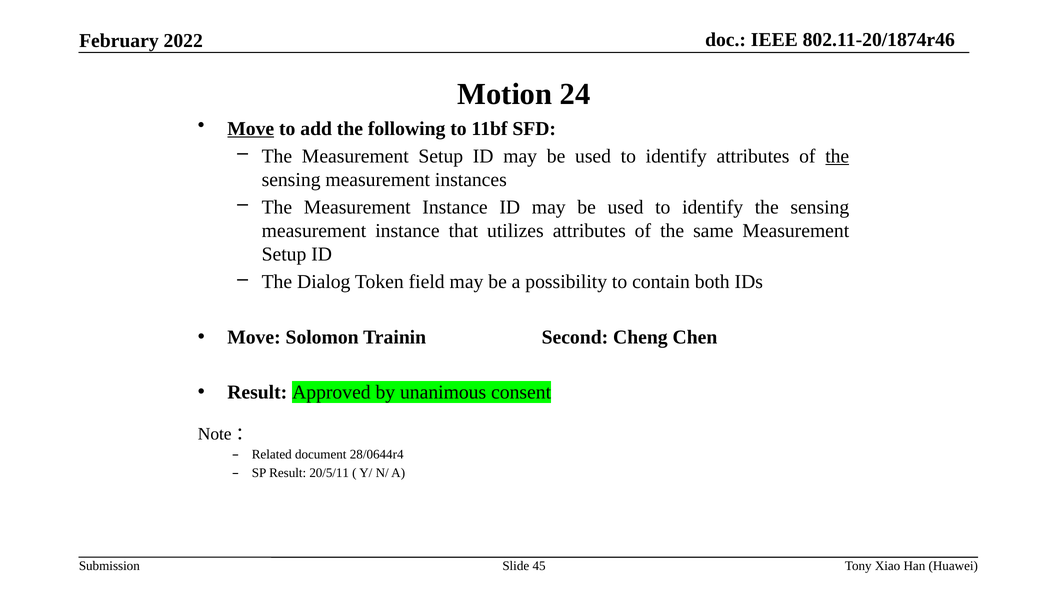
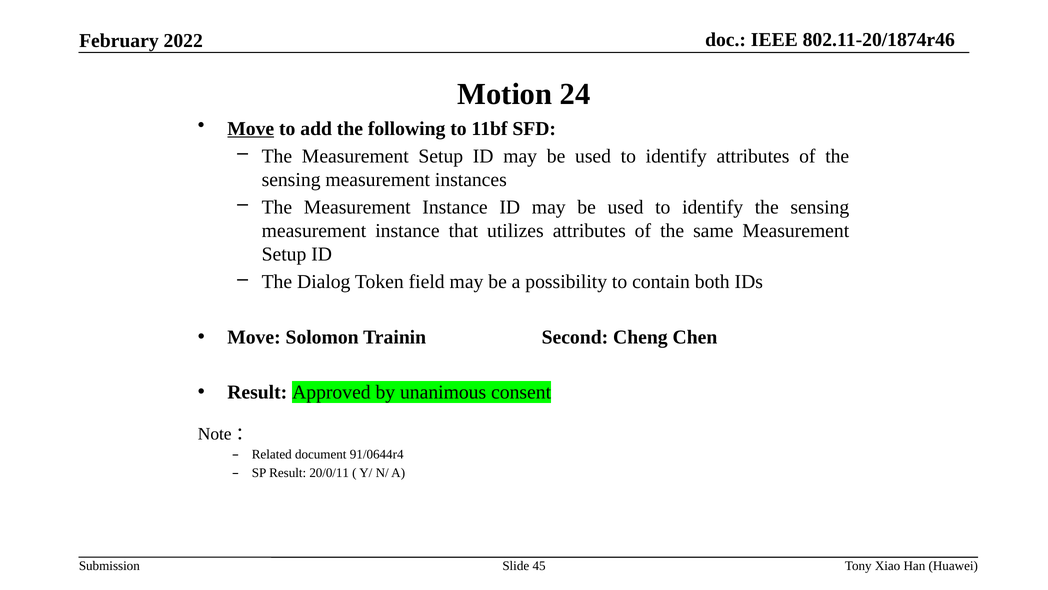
the underline: present -> none (837, 156)
28/0644r4: 28/0644r4 -> 91/0644r4 (377, 454)
20/5/11: 20/5/11 -> 20/0/11 (329, 472)
